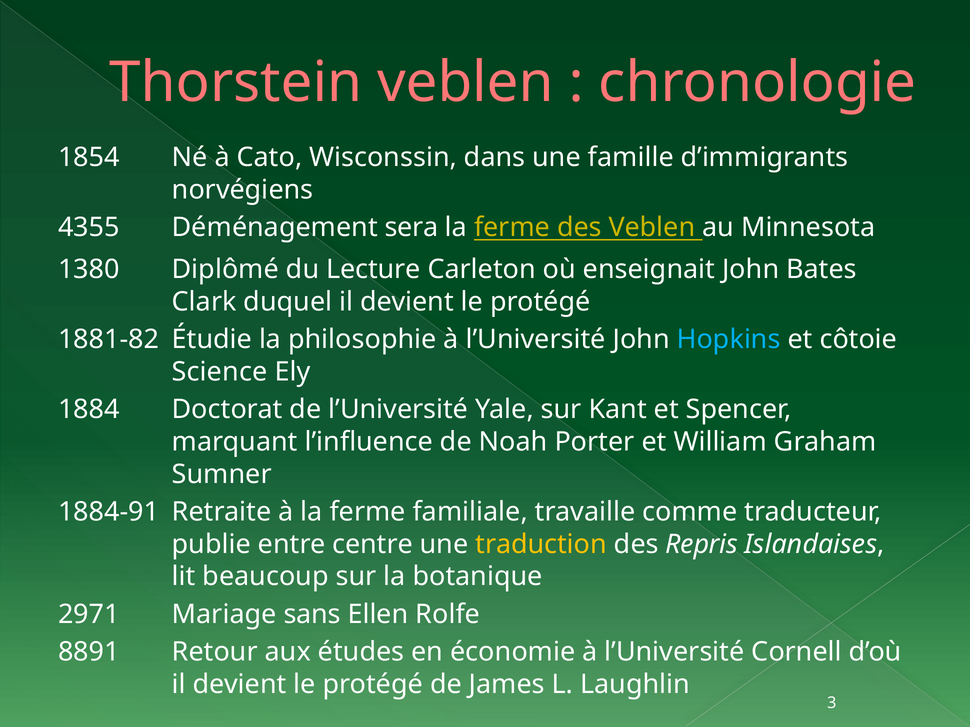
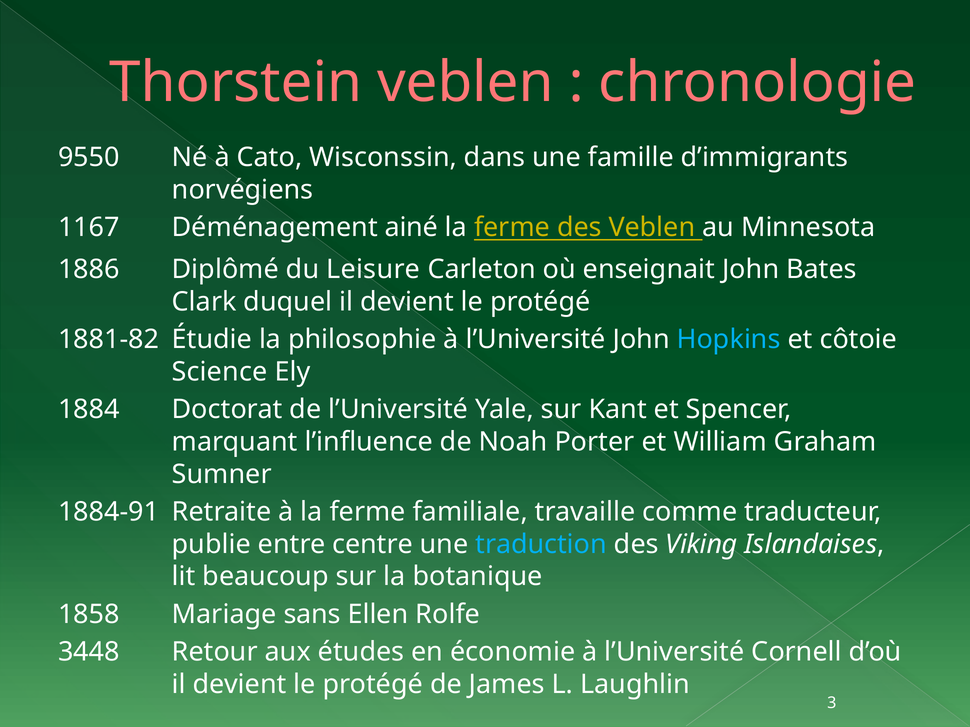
1854: 1854 -> 9550 (89, 157)
4355: 4355 -> 1167 (89, 227)
sera: sera -> ainé (411, 227)
1380: 1380 -> 1886 (89, 270)
Lecture: Lecture -> Leisure (373, 270)
traduction colour: yellow -> light blue (541, 545)
Repris: Repris -> Viking (701, 545)
2971: 2971 -> 1858 (89, 615)
8891: 8891 -> 3448 (89, 652)
